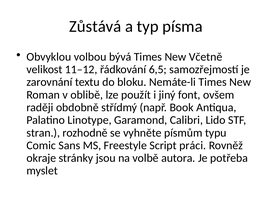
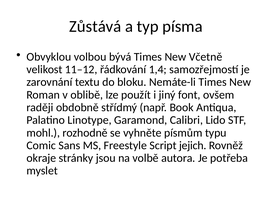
6,5: 6,5 -> 1,4 (158, 69)
stran: stran -> mohl (43, 133)
práci: práci -> jejich (193, 145)
